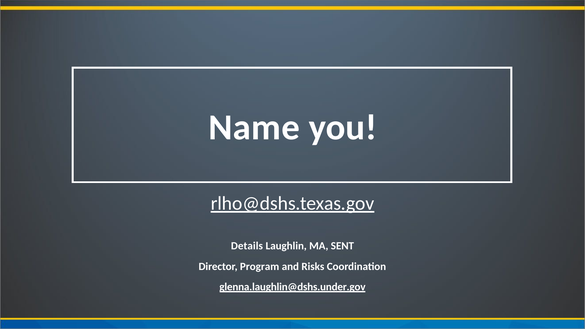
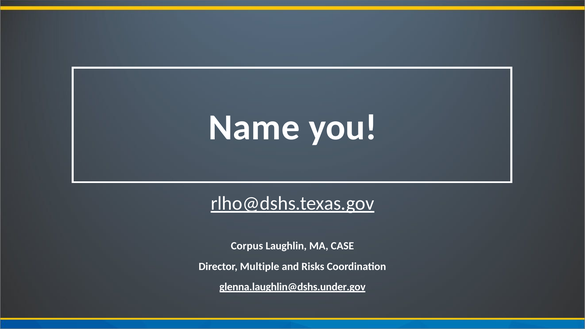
Details: Details -> Corpus (247, 246)
SENT: SENT -> CASE (342, 246)
Program: Program -> Multiple (260, 267)
